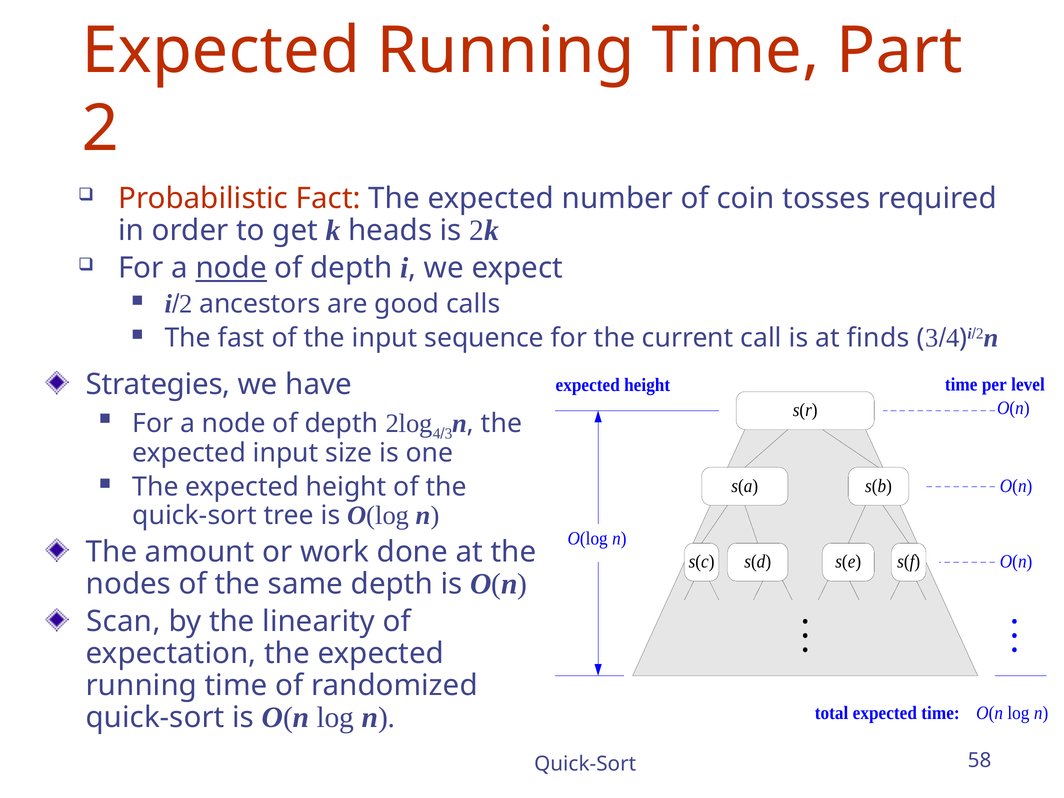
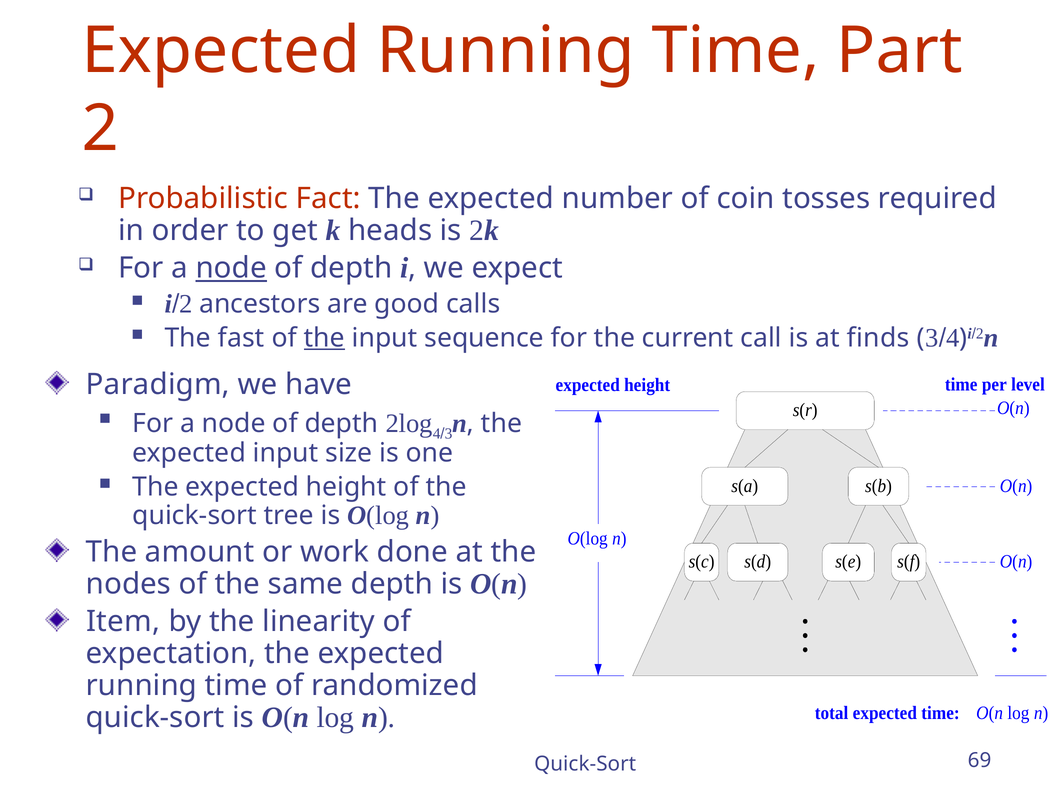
the underline: none -> present (324, 338)
Strategies: Strategies -> Paradigm (158, 385)
Scan: Scan -> Item (123, 622)
58: 58 -> 69 (980, 761)
